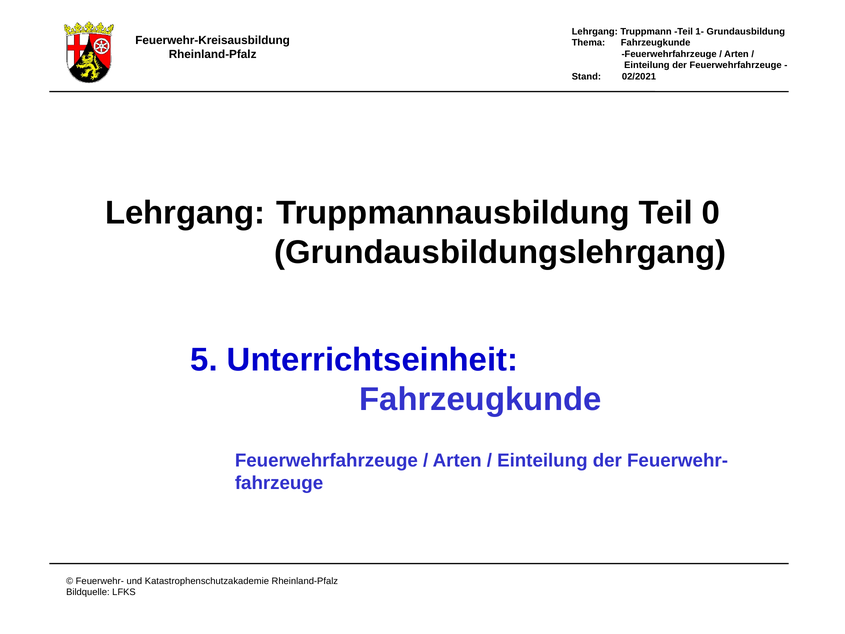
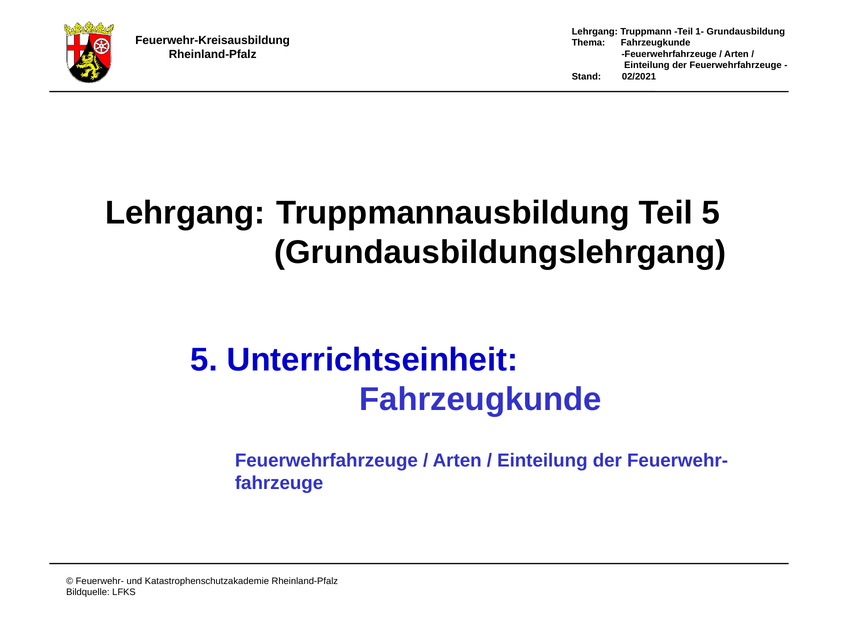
Teil 0: 0 -> 5 (711, 213)
